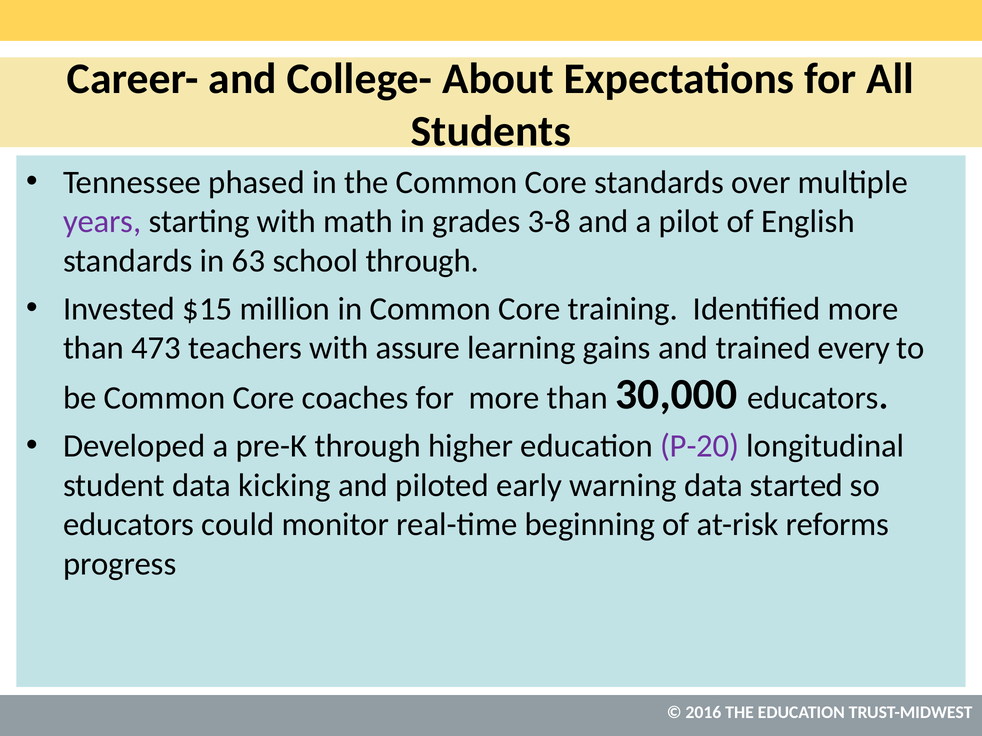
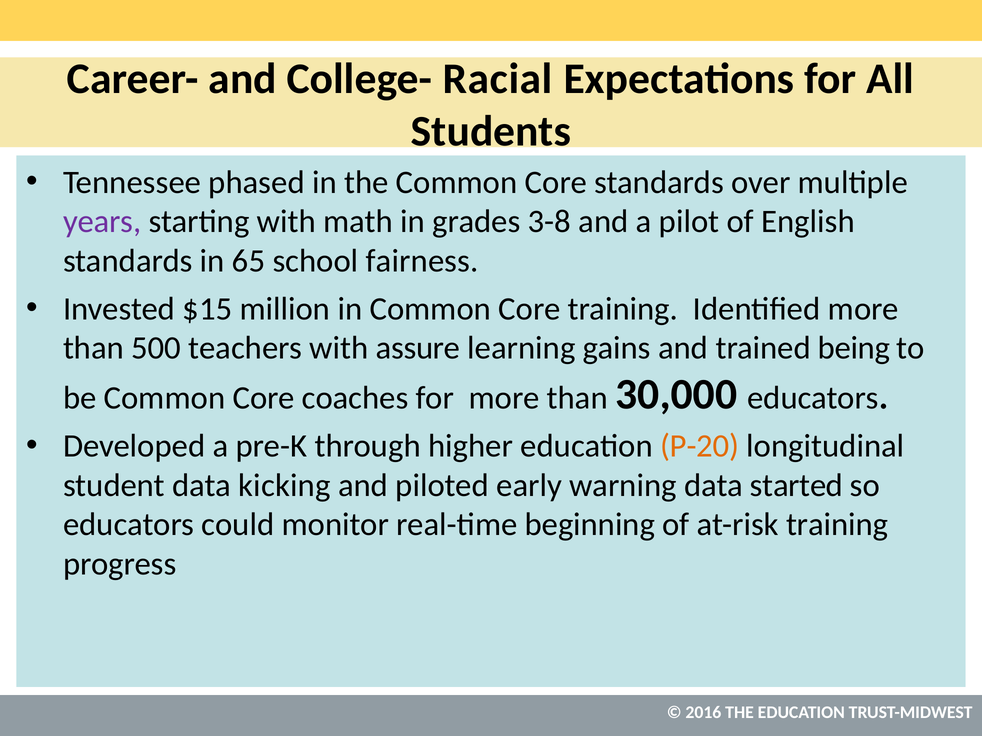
About: About -> Racial (498, 79)
63: 63 -> 65 (249, 261)
school through: through -> fairness (422, 261)
473: 473 -> 500 (156, 348)
every: every -> being (854, 348)
P-20 colour: purple -> orange (700, 446)
at-risk reforms: reforms -> training (837, 525)
